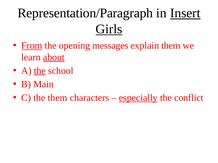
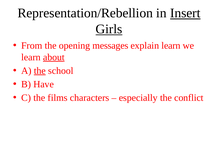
Representation/Paragraph: Representation/Paragraph -> Representation/Rebellion (85, 13)
From underline: present -> none (32, 46)
explain them: them -> learn (171, 46)
Main: Main -> Have (44, 85)
the them: them -> films (58, 98)
especially underline: present -> none (138, 98)
